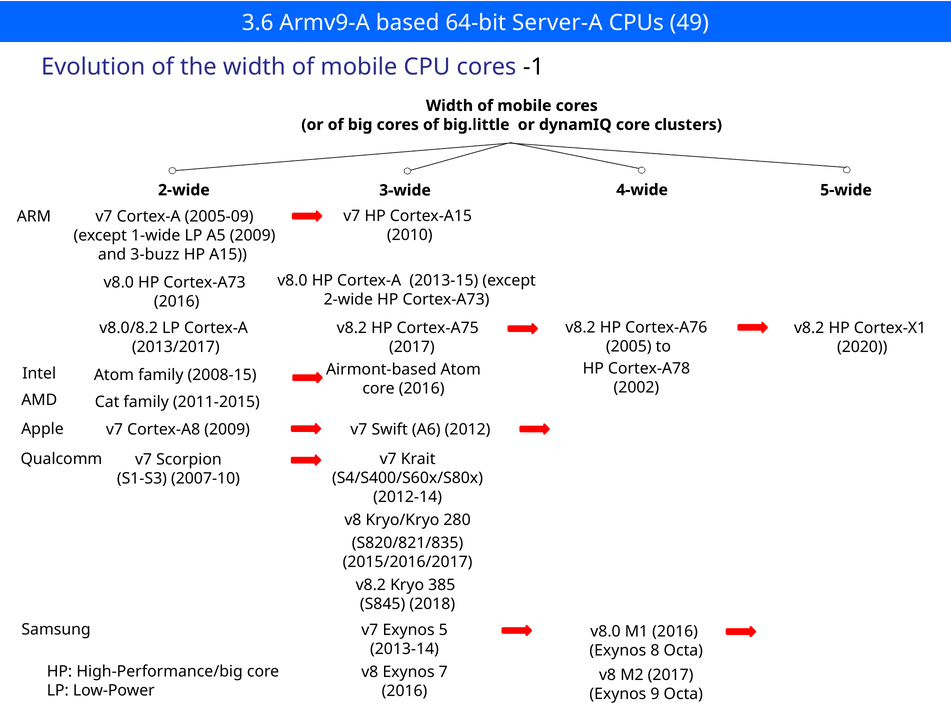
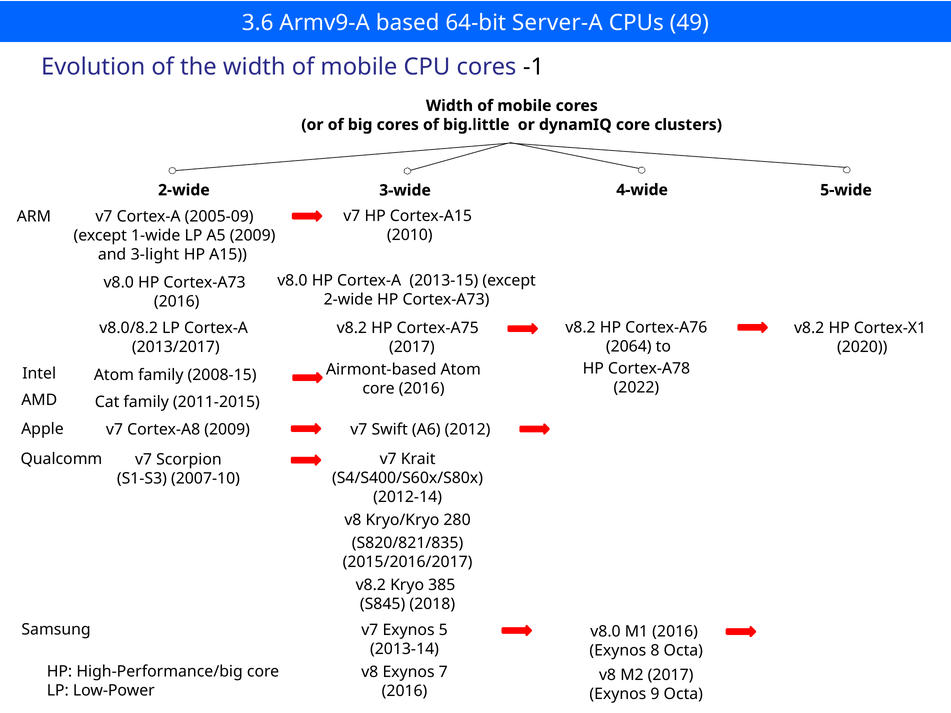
3-buzz: 3-buzz -> 3-light (155, 255)
2005: 2005 -> 2064 (629, 347)
2002: 2002 -> 2022 (636, 387)
